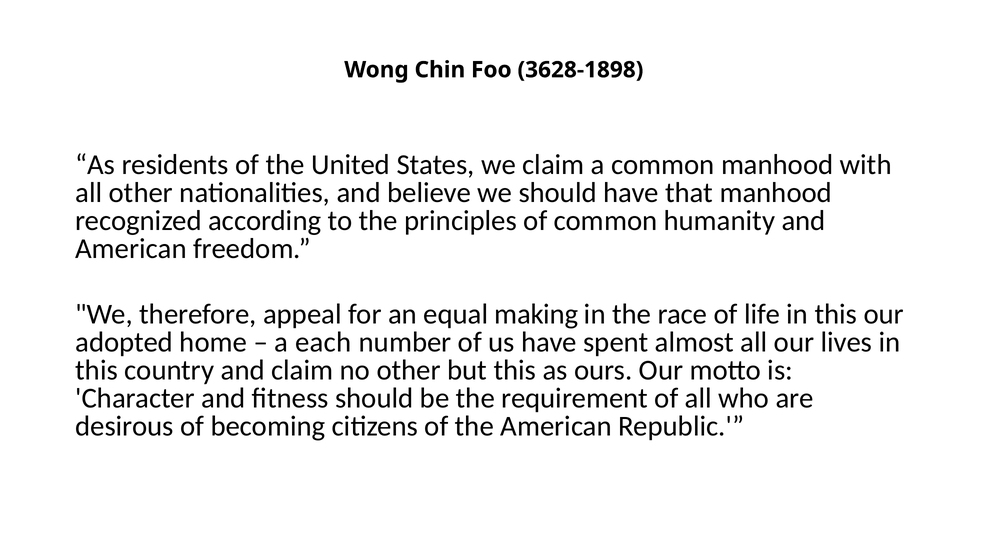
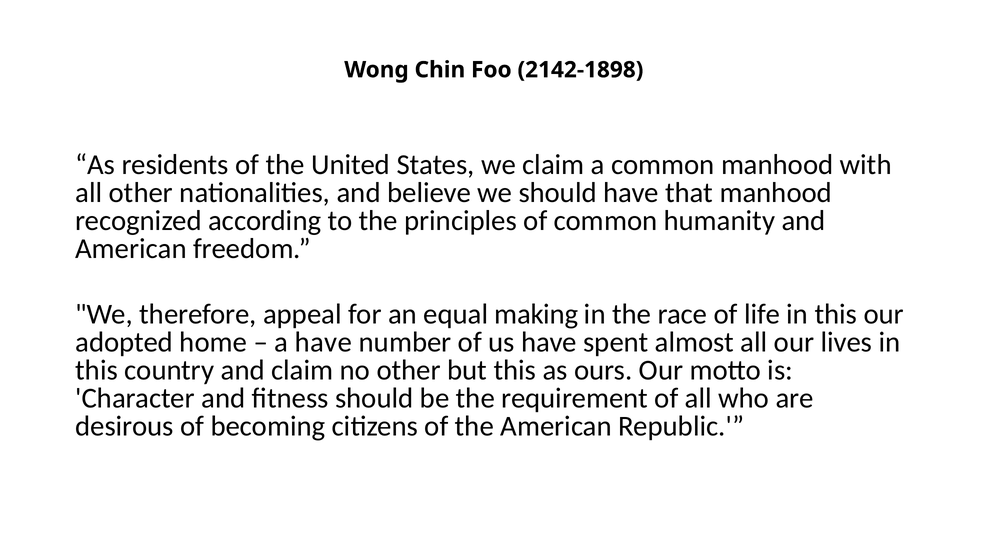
3628-1898: 3628-1898 -> 2142-1898 (580, 70)
a each: each -> have (323, 342)
